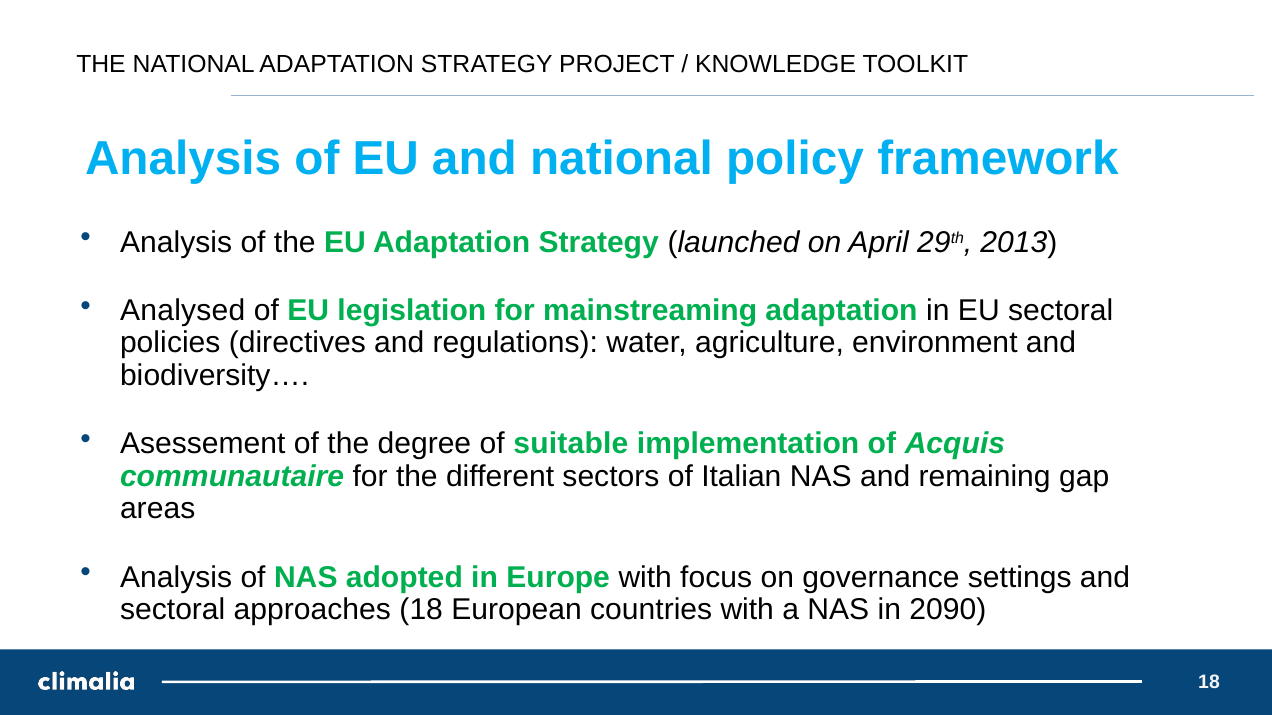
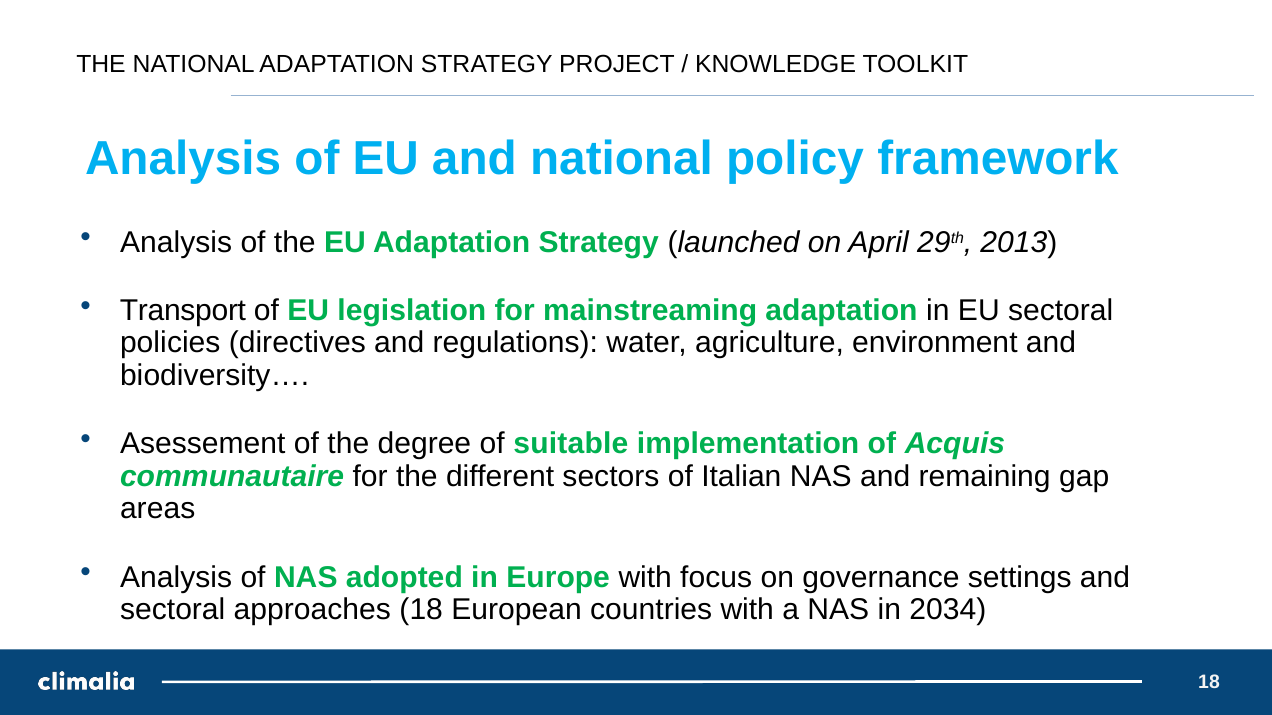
Analysed: Analysed -> Transport (183, 311)
2090: 2090 -> 2034 (948, 610)
